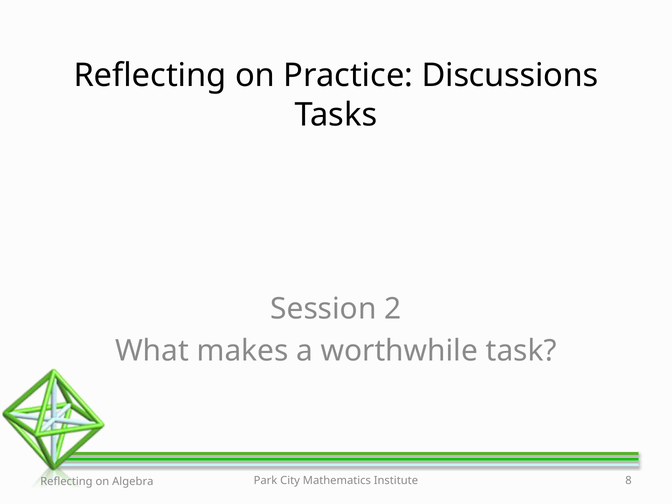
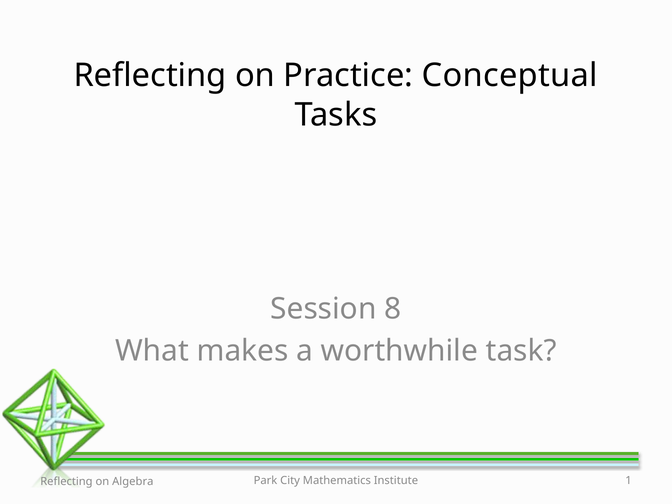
Discussions: Discussions -> Conceptual (510, 76)
2: 2 -> 8 (393, 309)
8: 8 -> 1 (629, 480)
